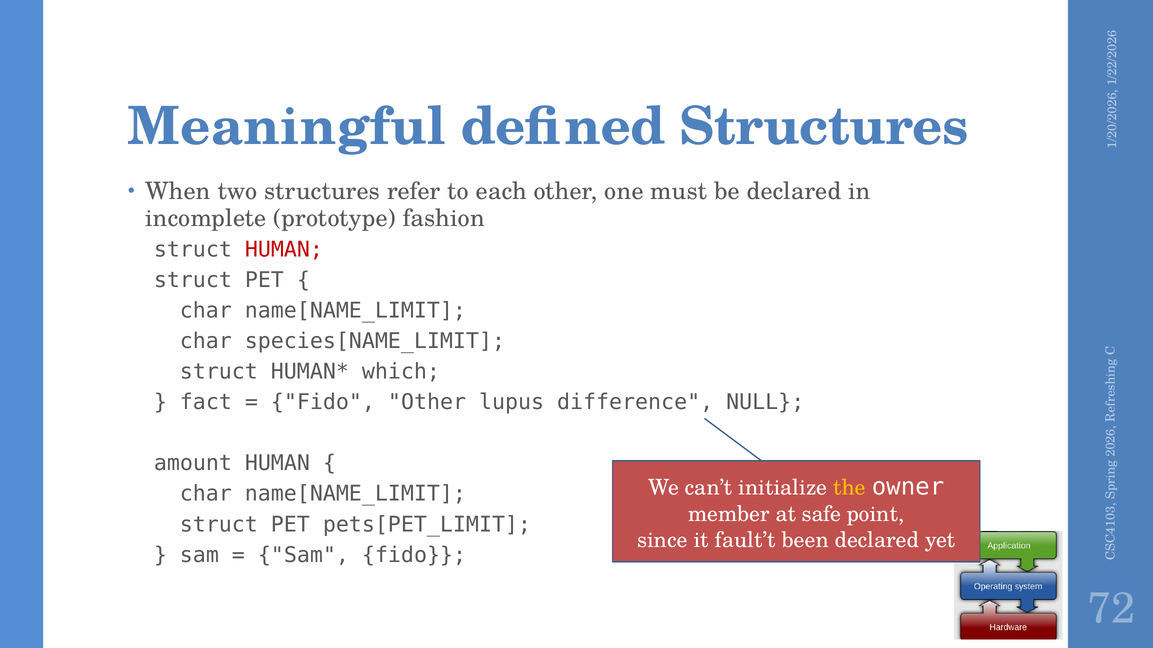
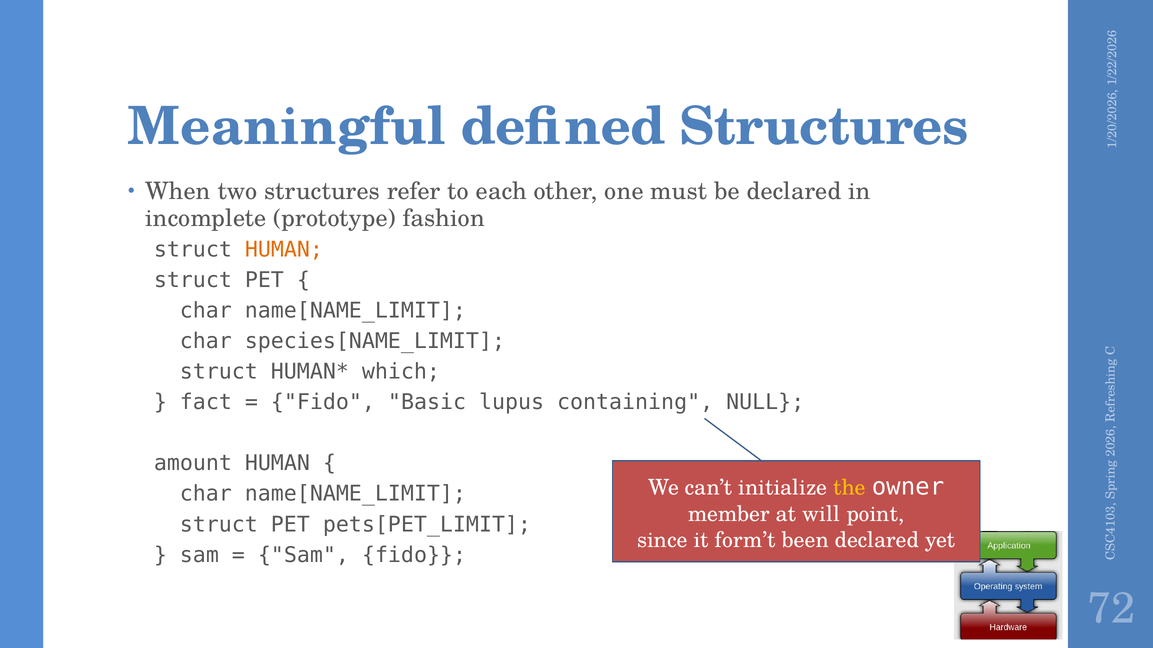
HUMAN colour: red -> orange (284, 250)
Fido Other: Other -> Basic (427, 403)
difference: difference -> containing (635, 403)
safe: safe -> will (821, 515)
fault’t: fault’t -> form’t (745, 541)
